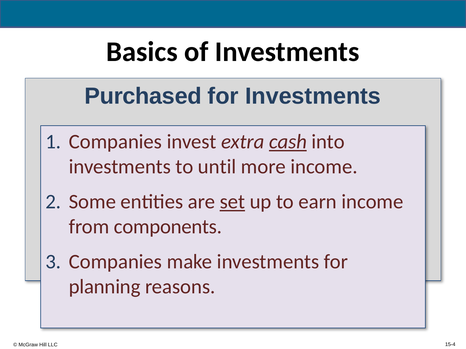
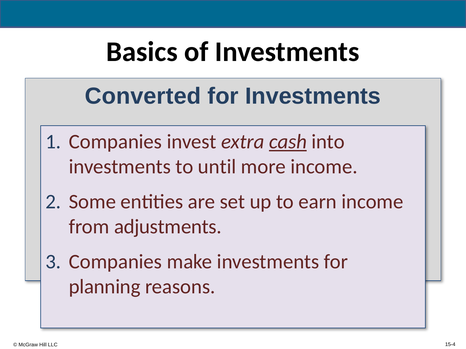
Purchased: Purchased -> Converted (143, 96)
set underline: present -> none (232, 202)
components: components -> adjustments (168, 227)
